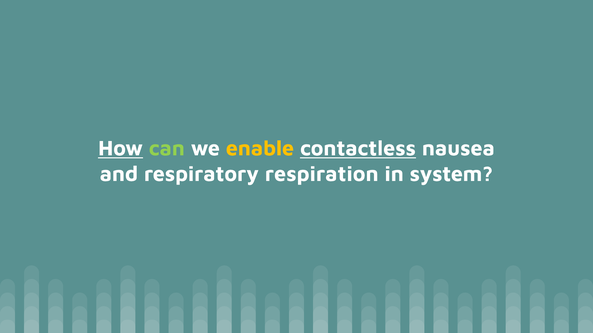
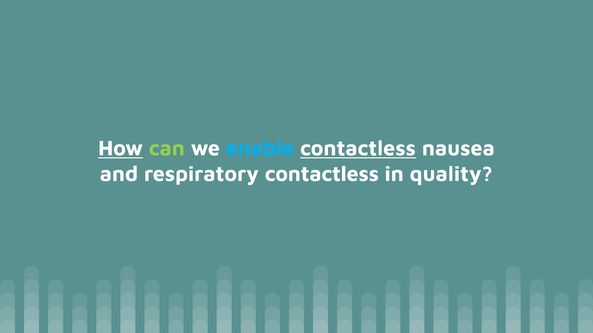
enable colour: yellow -> light blue (260, 149)
respiratory respiration: respiration -> contactless (322, 174)
system: system -> quality (451, 174)
